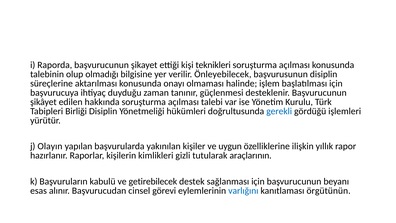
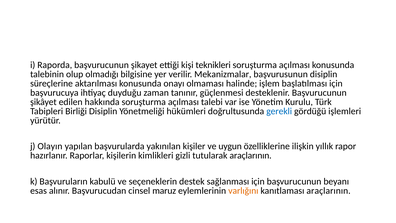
Önleyebilecek: Önleyebilecek -> Mekanizmalar (223, 74)
getirebilecek: getirebilecek -> seçeneklerin (153, 181)
görevi: görevi -> maruz (164, 190)
varlığını colour: blue -> orange (243, 190)
kanıtlaması örgütünün: örgütünün -> araçlarının (329, 190)
